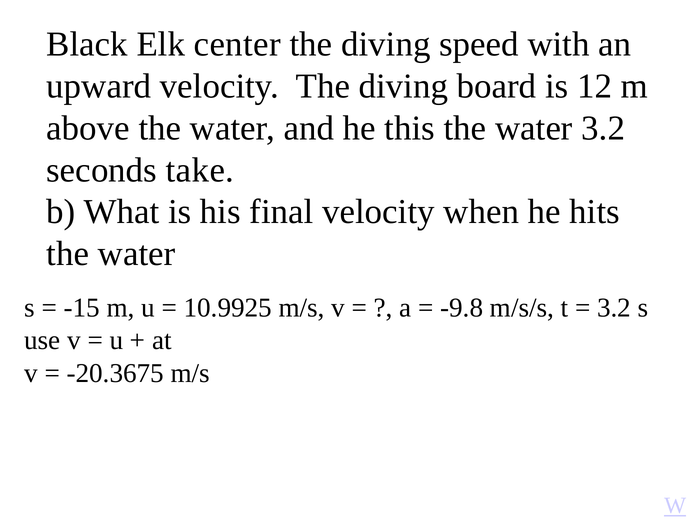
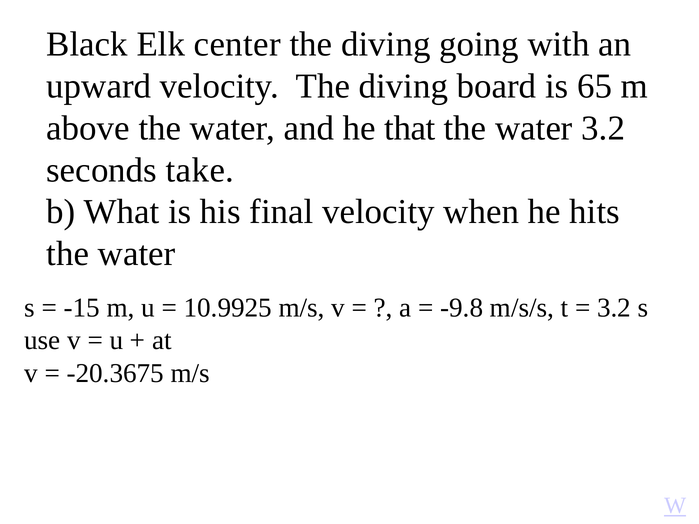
speed: speed -> going (479, 44)
12: 12 -> 65 (595, 86)
this: this -> that (410, 128)
